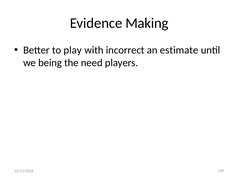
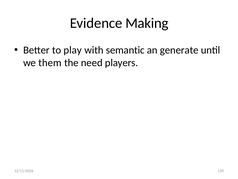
incorrect: incorrect -> semantic (125, 50)
estimate: estimate -> generate (179, 50)
being: being -> them (50, 63)
